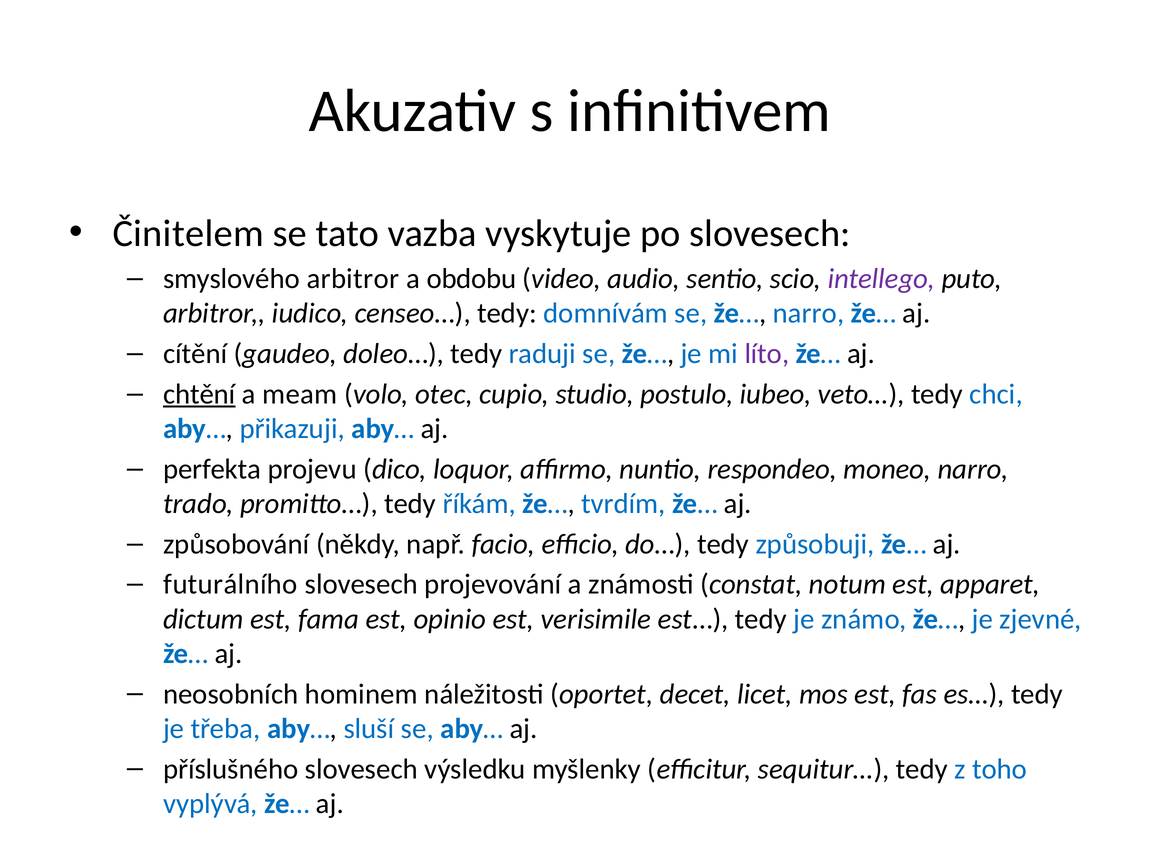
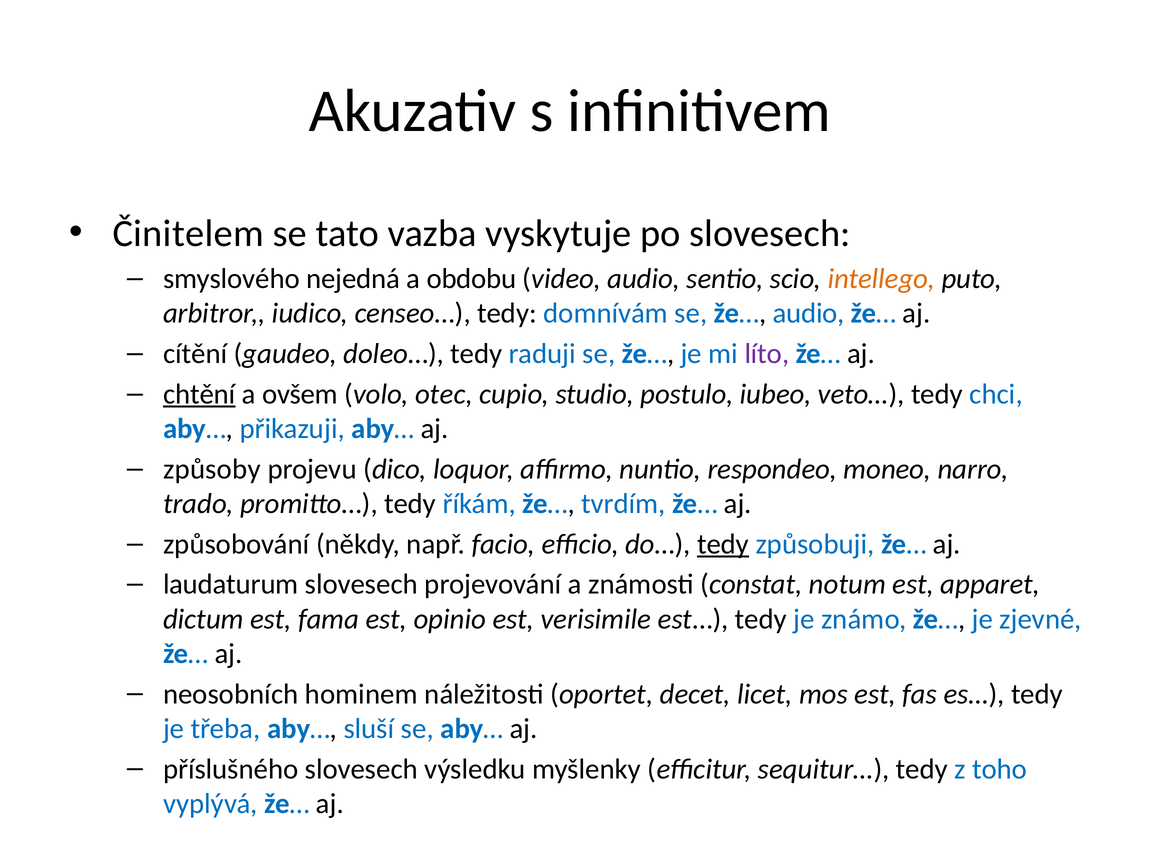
smyslového arbitror: arbitror -> nejedná (353, 279)
intellego colour: purple -> orange (881, 279)
že… narro: narro -> audio (809, 314)
meam: meam -> ovšem (300, 394)
perfekta: perfekta -> způsoby (212, 469)
tedy underline: none -> present (723, 544)
futurálního: futurálního -> laudaturum (231, 585)
